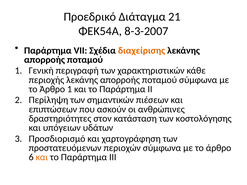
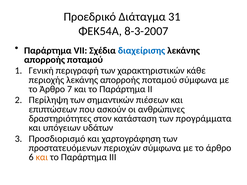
21: 21 -> 31 (174, 17)
διαχείρισης colour: orange -> blue (142, 51)
Άρθρο 1: 1 -> 7 (70, 89)
κοστολόγησης: κοστολόγησης -> προγράμματα (204, 119)
